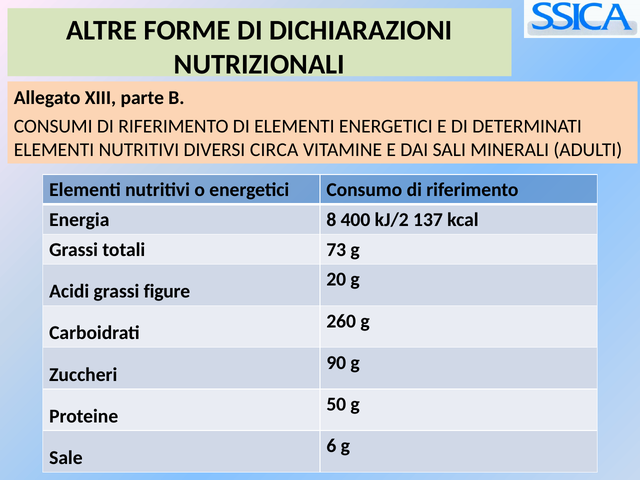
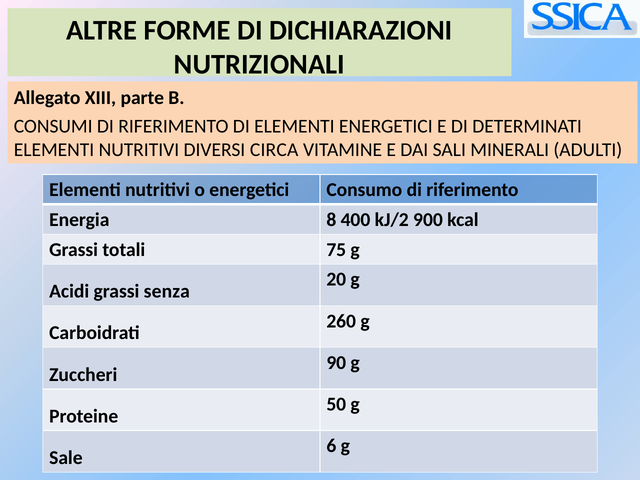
137: 137 -> 900 (428, 220)
73: 73 -> 75 (336, 250)
figure: figure -> senza (167, 291)
